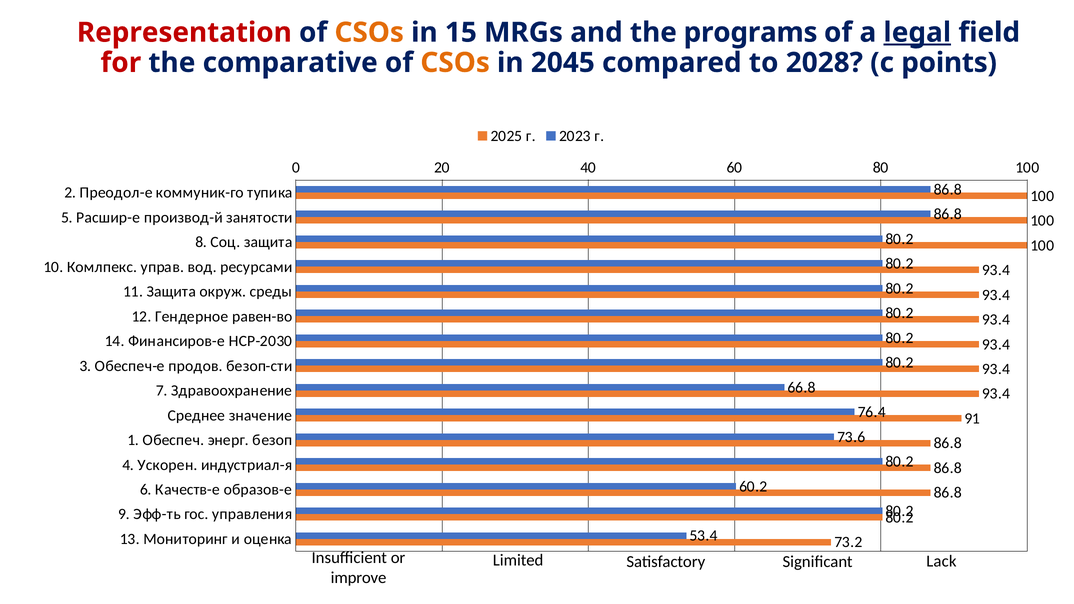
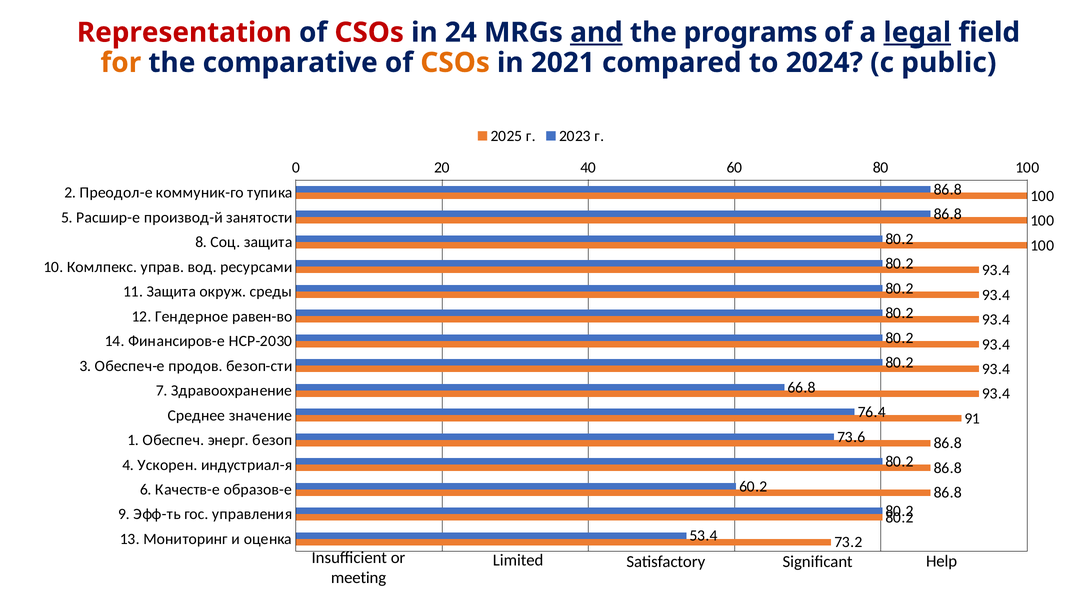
CSOs colour: orange -> red (369, 33)
15: 15 -> 24 (461, 33)
and underline: none -> present (596, 33)
for colour: red -> orange (121, 63)
2045: 2045 -> 2021 (563, 63)
2028: 2028 -> 2024 (824, 63)
points: points -> public (949, 63)
Lack: Lack -> Help (942, 561)
improve: improve -> meeting (359, 578)
